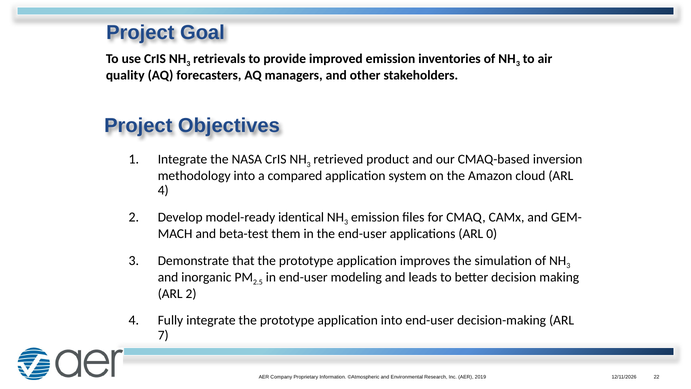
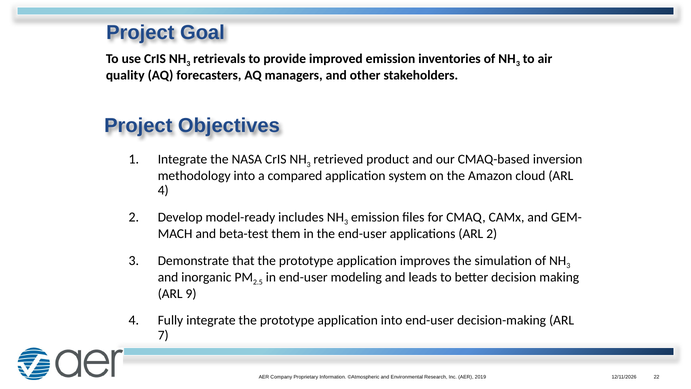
identical: identical -> includes (301, 217)
ARL 0: 0 -> 2 (492, 234)
ARL 2: 2 -> 9 (191, 293)
